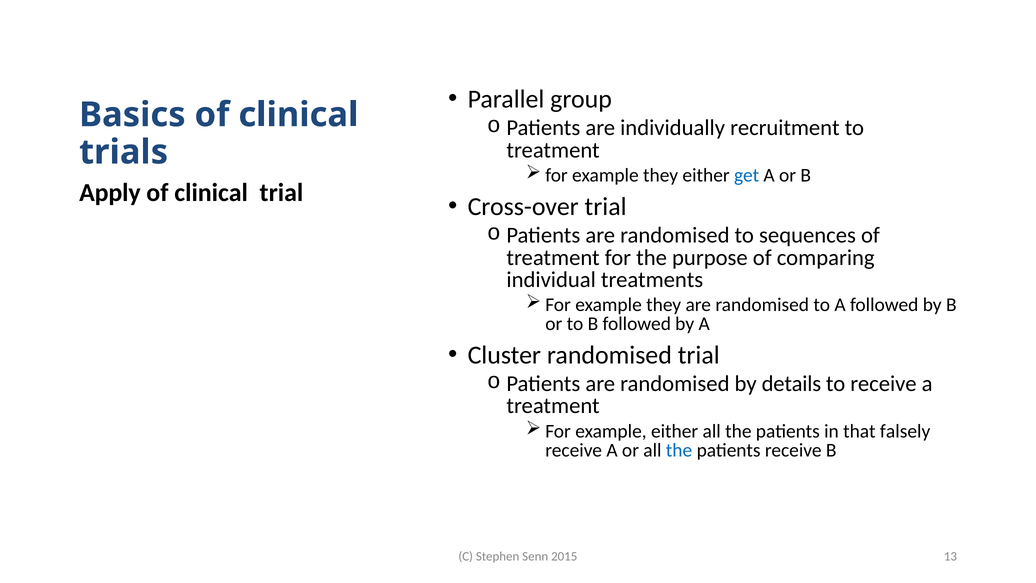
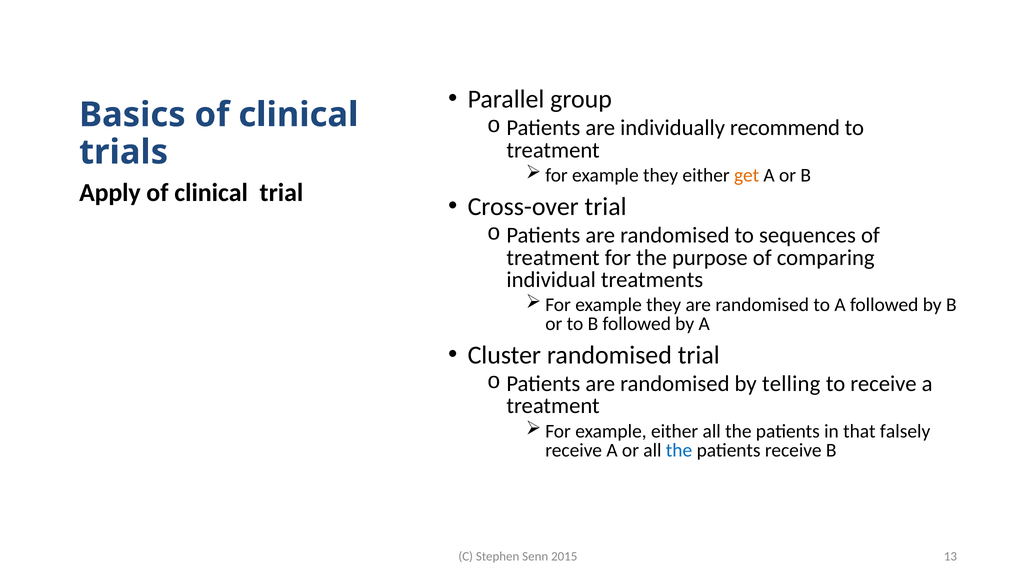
recruitment: recruitment -> recommend (785, 128)
get colour: blue -> orange (747, 175)
details: details -> telling (791, 384)
